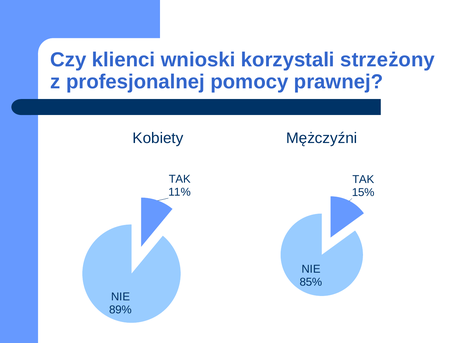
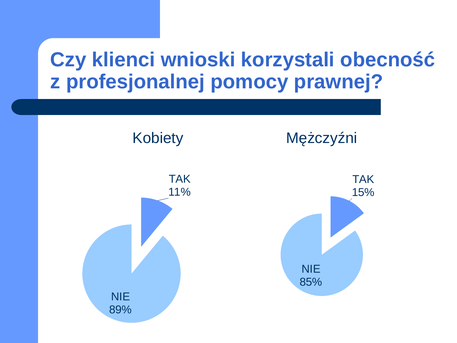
strzeżony: strzeżony -> obecność (388, 60)
